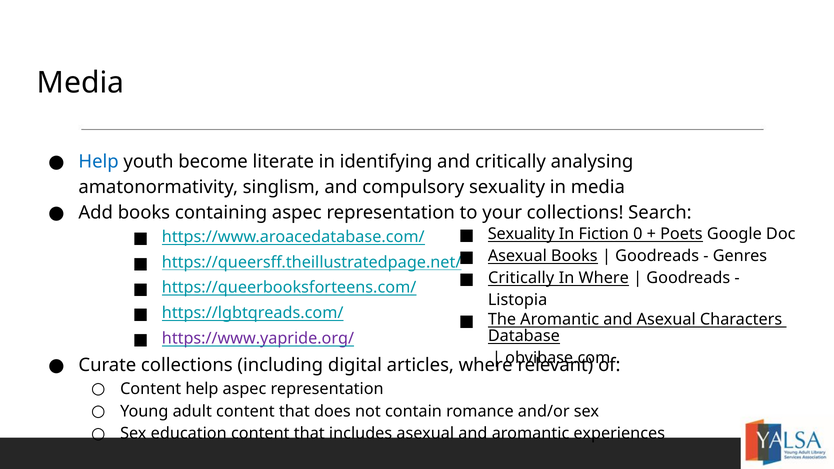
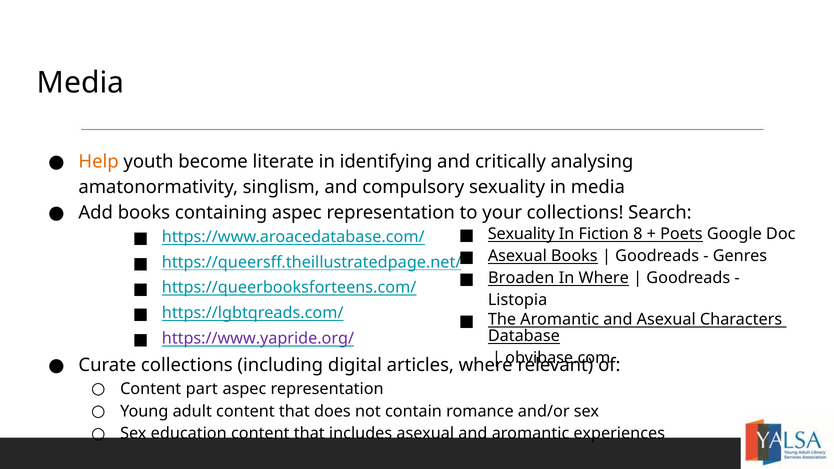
Help colour: blue -> orange (99, 162)
0: 0 -> 8 (638, 234)
Critically: Critically -> Broaden (521, 278)
Content help: help -> part (202, 389)
